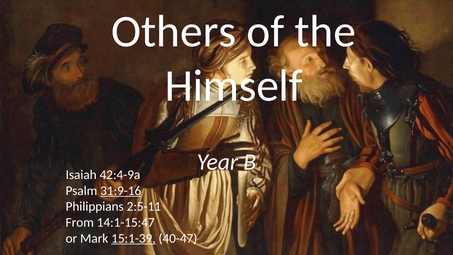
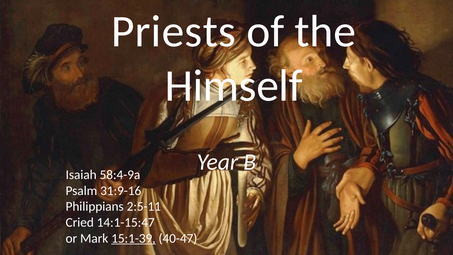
Others: Others -> Priests (173, 32)
42:4-9a: 42:4-9a -> 58:4-9a (120, 175)
31:9-16 underline: present -> none (121, 191)
From: From -> Cried (80, 222)
